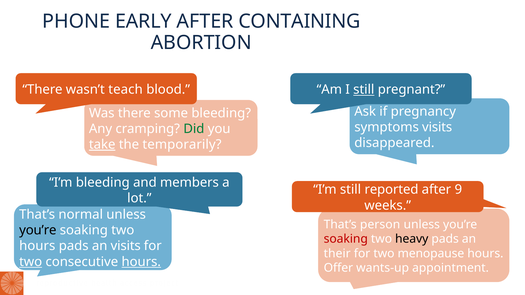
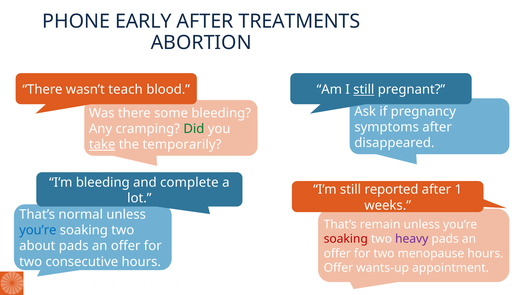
CONTAINING: CONTAINING -> TREATMENTS (299, 21)
symptoms visits: visits -> after (437, 127)
members: members -> complete (189, 183)
9: 9 -> 1 (458, 190)
person: person -> remain (380, 225)
you’re colour: black -> blue (38, 231)
heavy colour: black -> purple (412, 239)
hours: hours -> about (37, 246)
visits: visits -> offer (126, 246)
their: their -> offer (337, 254)
two underline: present -> none (31, 262)
hours underline: present -> none (141, 262)
